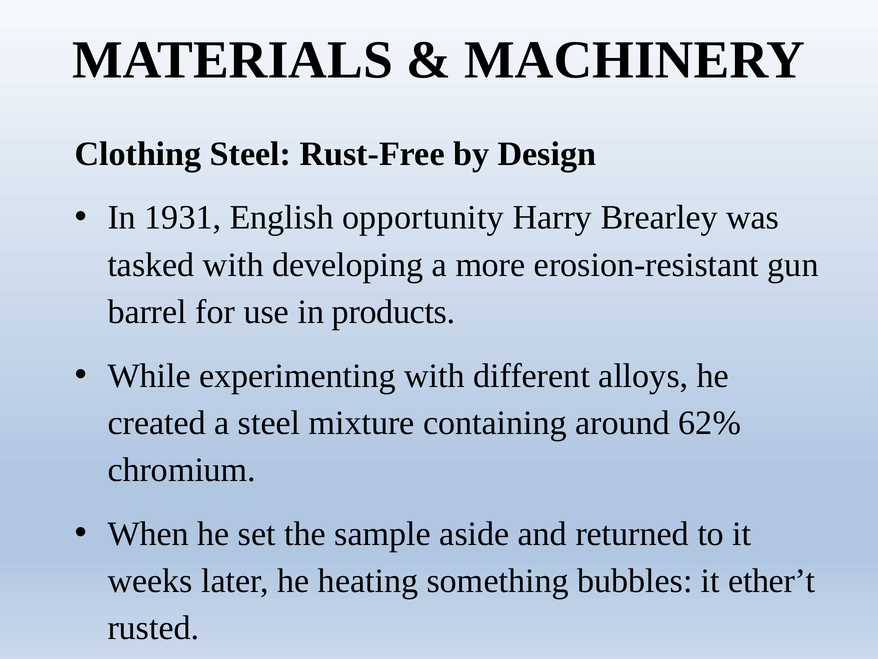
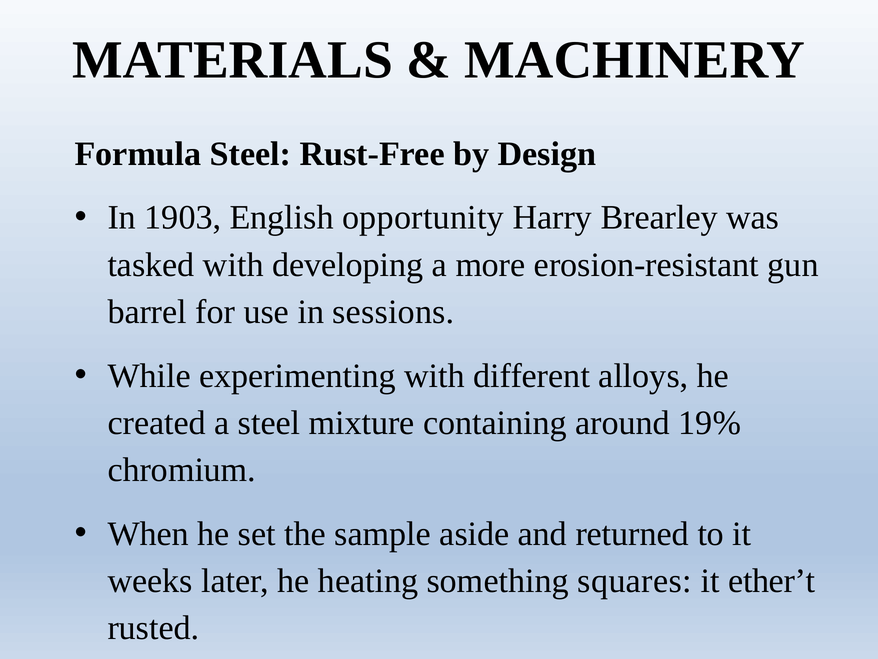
Clothing: Clothing -> Formula (138, 154)
1931: 1931 -> 1903 (183, 218)
products: products -> sessions (393, 312)
62%: 62% -> 19% (710, 423)
bubbles: bubbles -> squares (635, 581)
